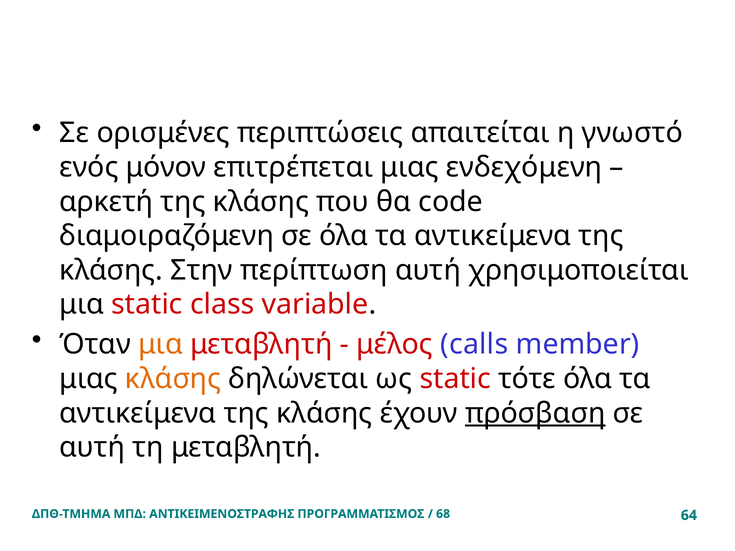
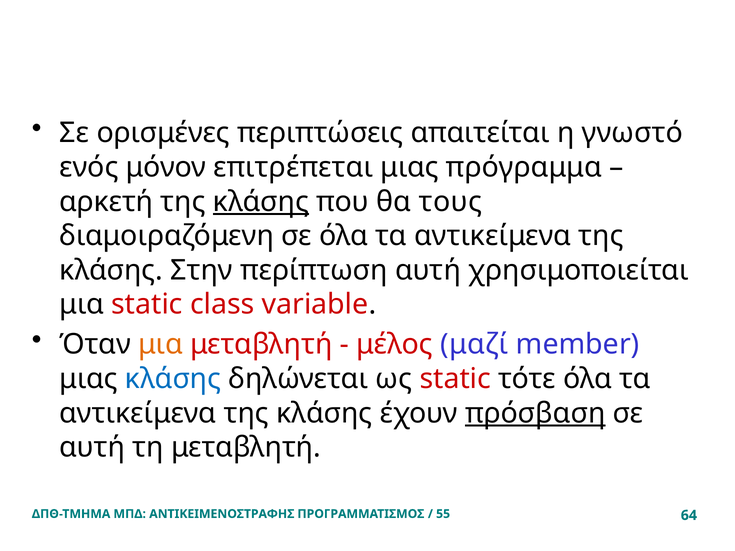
ενδεχόμενη: ενδεχόμενη -> πρόγραμμα (524, 167)
κλάσης underline: none -> present (261, 202)
code: code -> τους (450, 202)
calls: calls -> μαζί (474, 345)
κλάσης colour: orange -> blue (173, 379)
68: 68 -> 55 (443, 514)
